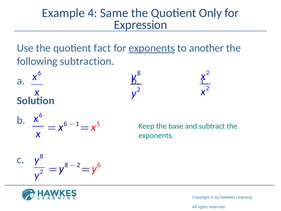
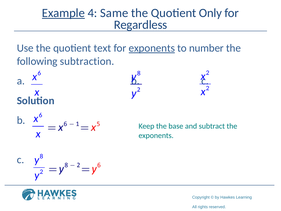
Example underline: none -> present (63, 13)
Expression: Expression -> Regardless (141, 25)
fact: fact -> text (102, 48)
another: another -> number (206, 48)
